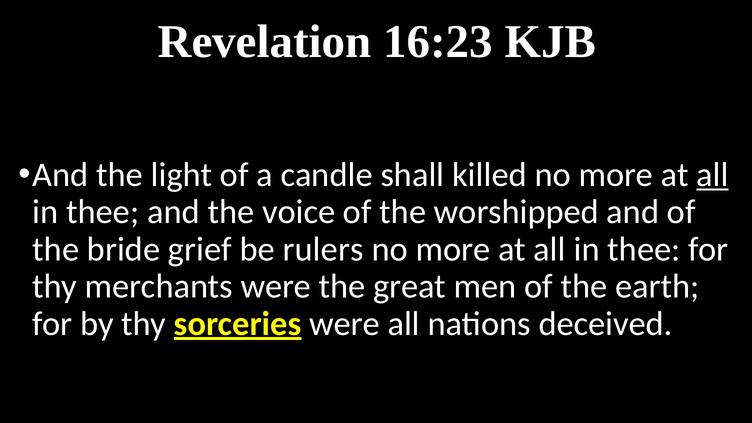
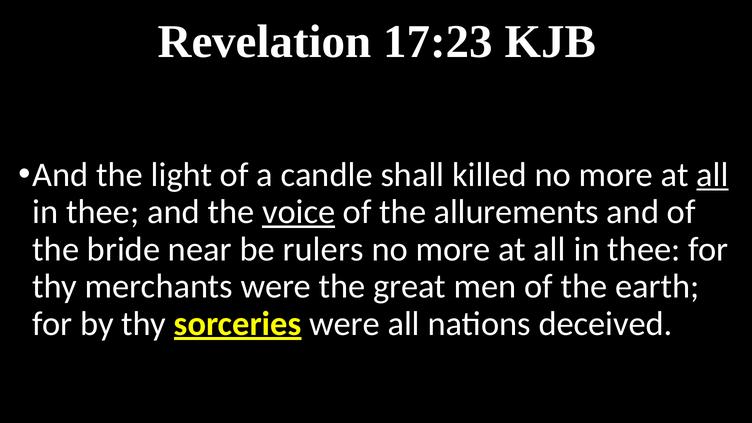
16:23: 16:23 -> 17:23 (438, 42)
voice underline: none -> present (299, 212)
worshipped: worshipped -> allurements (516, 212)
grief: grief -> near (200, 249)
